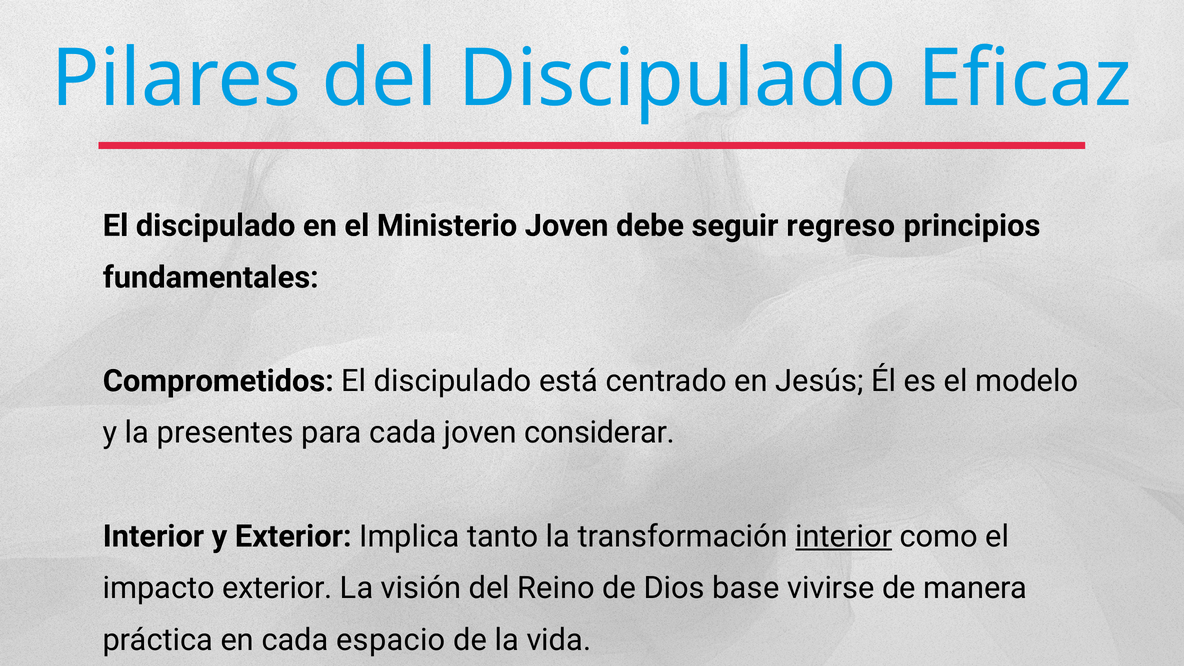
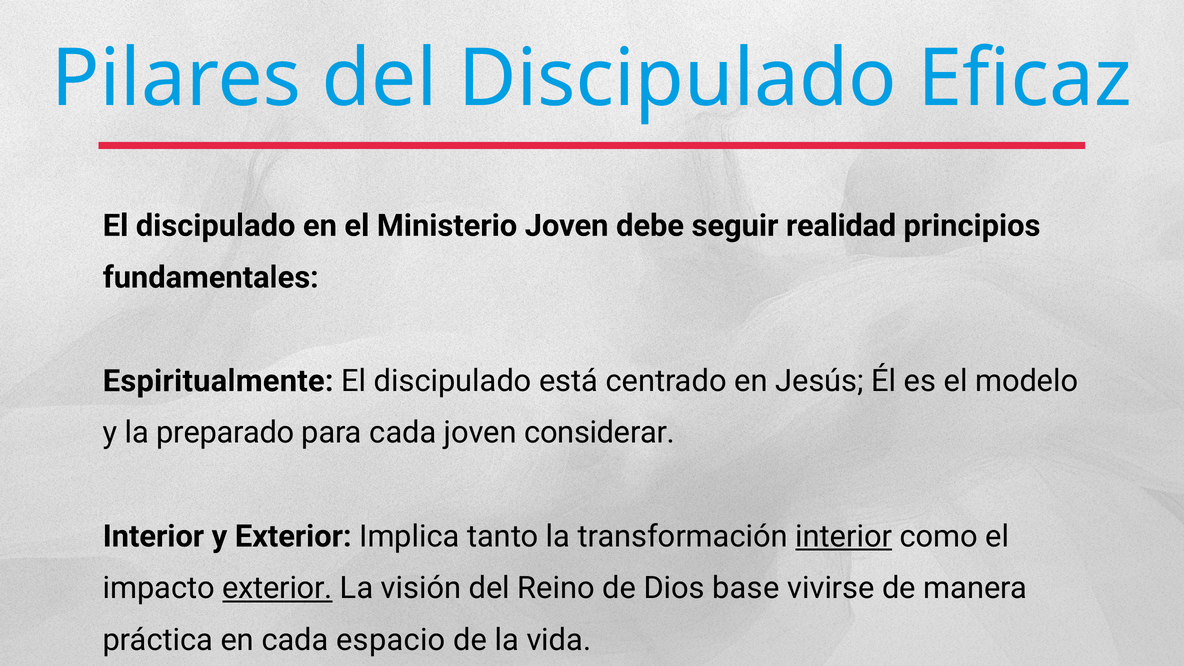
regreso: regreso -> realidad (841, 226)
Comprometidos: Comprometidos -> Espiritualmente (218, 381)
presentes: presentes -> preparado (225, 433)
exterior underline: none -> present (277, 588)
